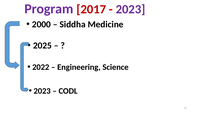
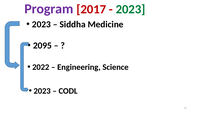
2023 colour: purple -> green (131, 9)
2000: 2000 -> 2023 (41, 25)
2025: 2025 -> 2095 (42, 46)
